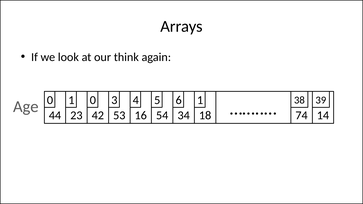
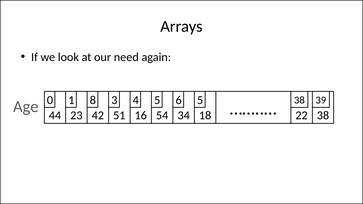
think: think -> need (126, 57)
1 0: 0 -> 8 (93, 100)
6 1: 1 -> 5 (200, 100)
53: 53 -> 51 (119, 116)
74: 74 -> 22 (302, 116)
34 14: 14 -> 38 (323, 116)
